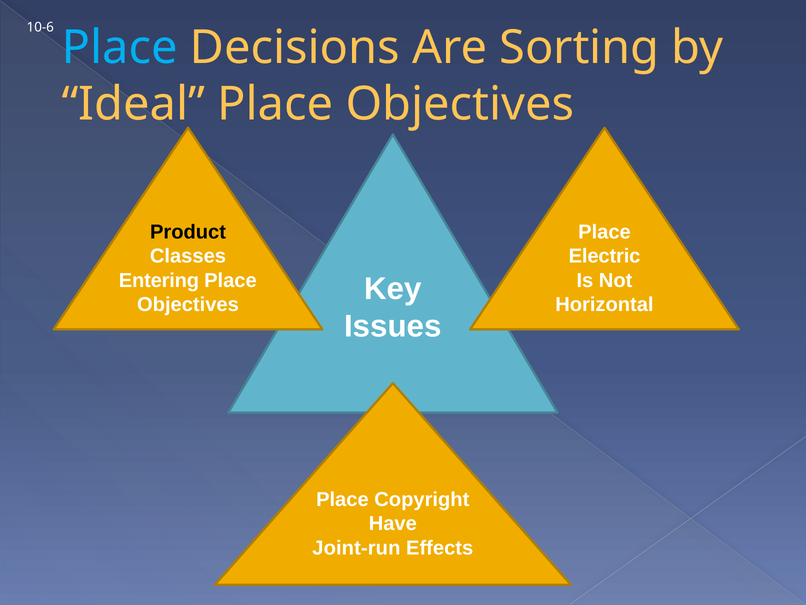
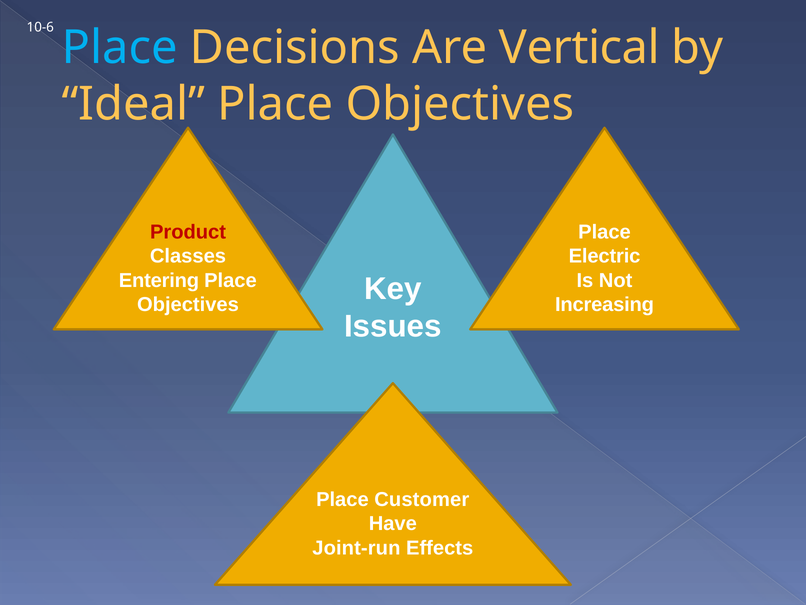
Sorting: Sorting -> Vertical (579, 48)
Product colour: black -> red (188, 232)
Horizontal: Horizontal -> Increasing (604, 304)
Copyright: Copyright -> Customer (422, 499)
